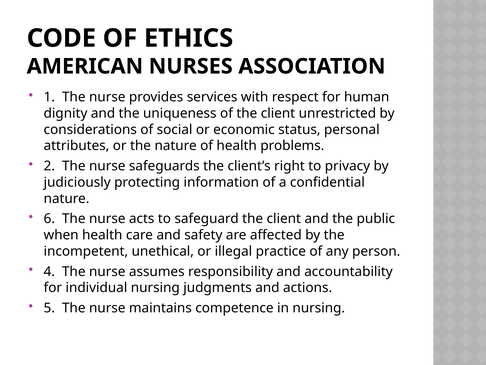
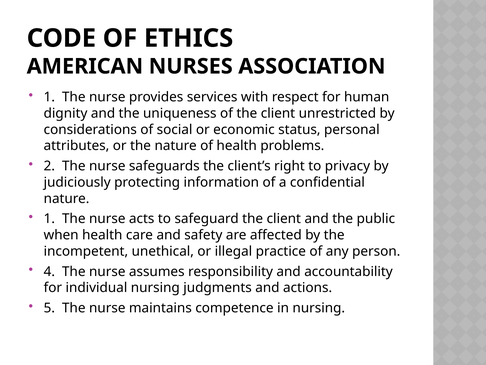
6: 6 -> 1 (49, 219)
